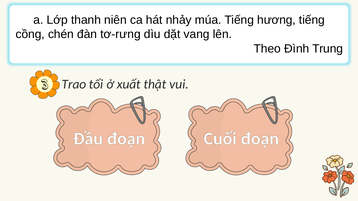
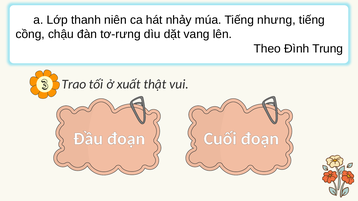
hương: hương -> nhưng (276, 20)
chén: chén -> chậu (61, 34)
